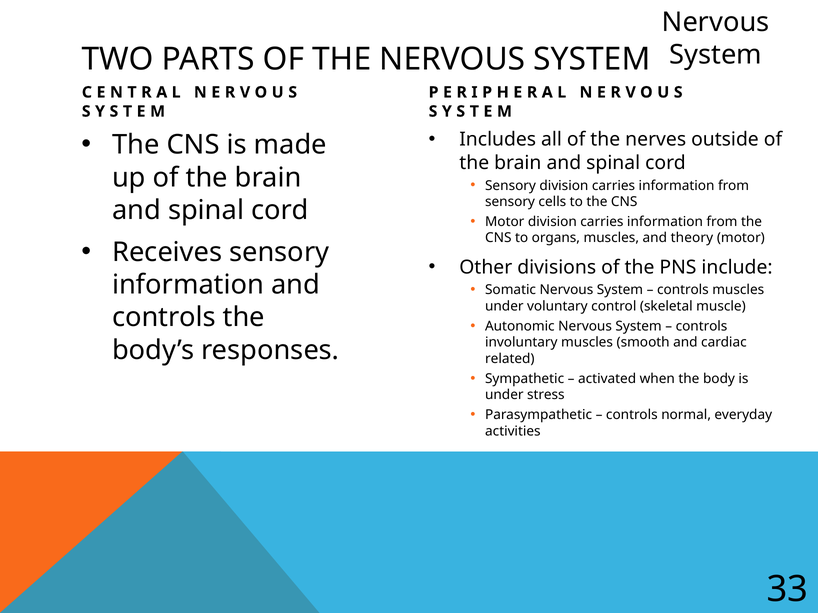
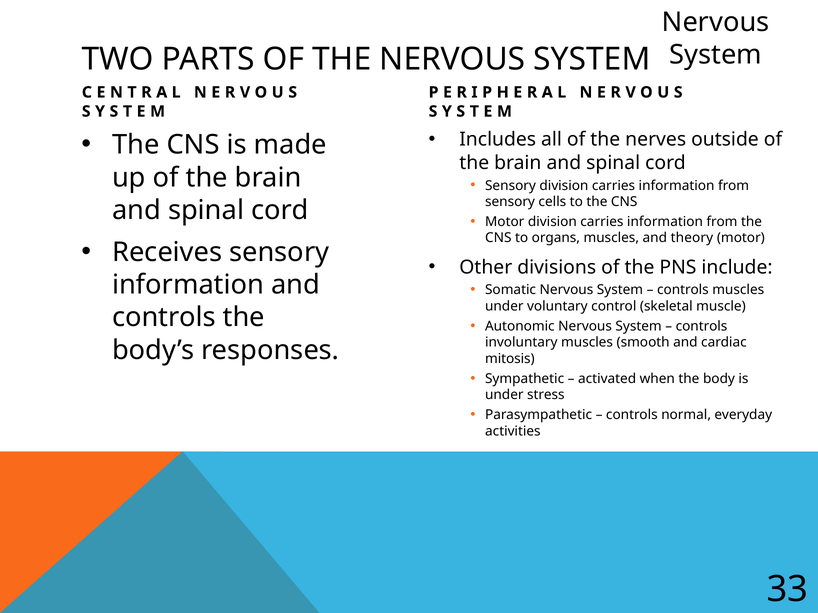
related: related -> mitosis (510, 359)
